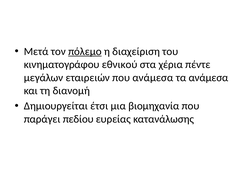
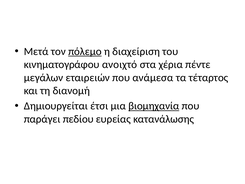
εθνικού: εθνικού -> ανοιχτό (120, 64)
τα ανάμεσα: ανάμεσα -> τέταρτος (208, 78)
βιομηχανία underline: none -> present (154, 106)
